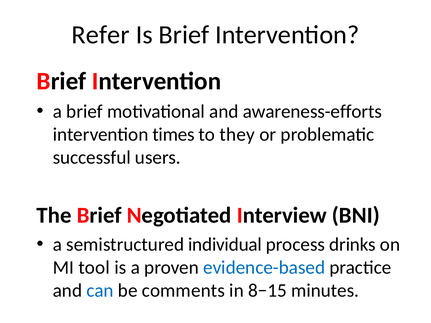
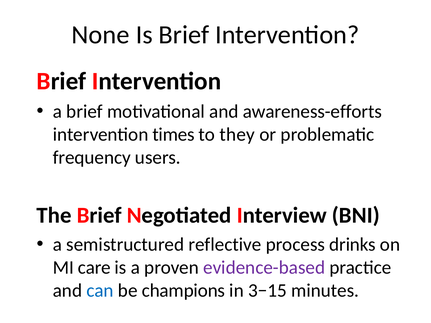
Refer: Refer -> None (101, 35)
successful: successful -> frequency (92, 158)
individual: individual -> reflective (225, 245)
tool: tool -> care (94, 268)
evidence-based colour: blue -> purple (264, 268)
comments: comments -> champions (184, 291)
8−15: 8−15 -> 3−15 (267, 291)
